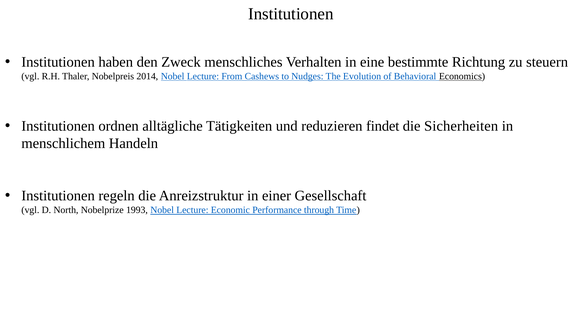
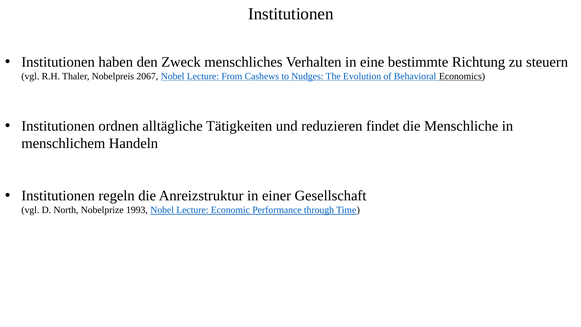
2014: 2014 -> 2067 (147, 76)
Sicherheiten: Sicherheiten -> Menschliche (461, 126)
